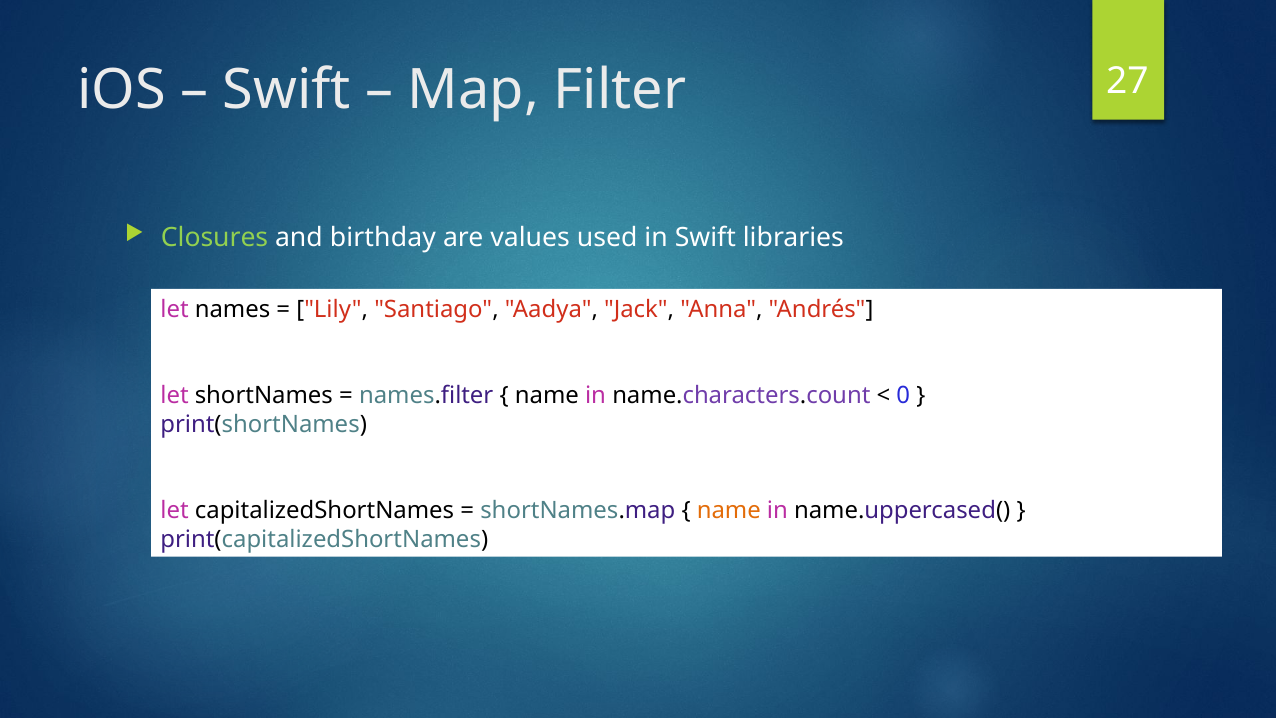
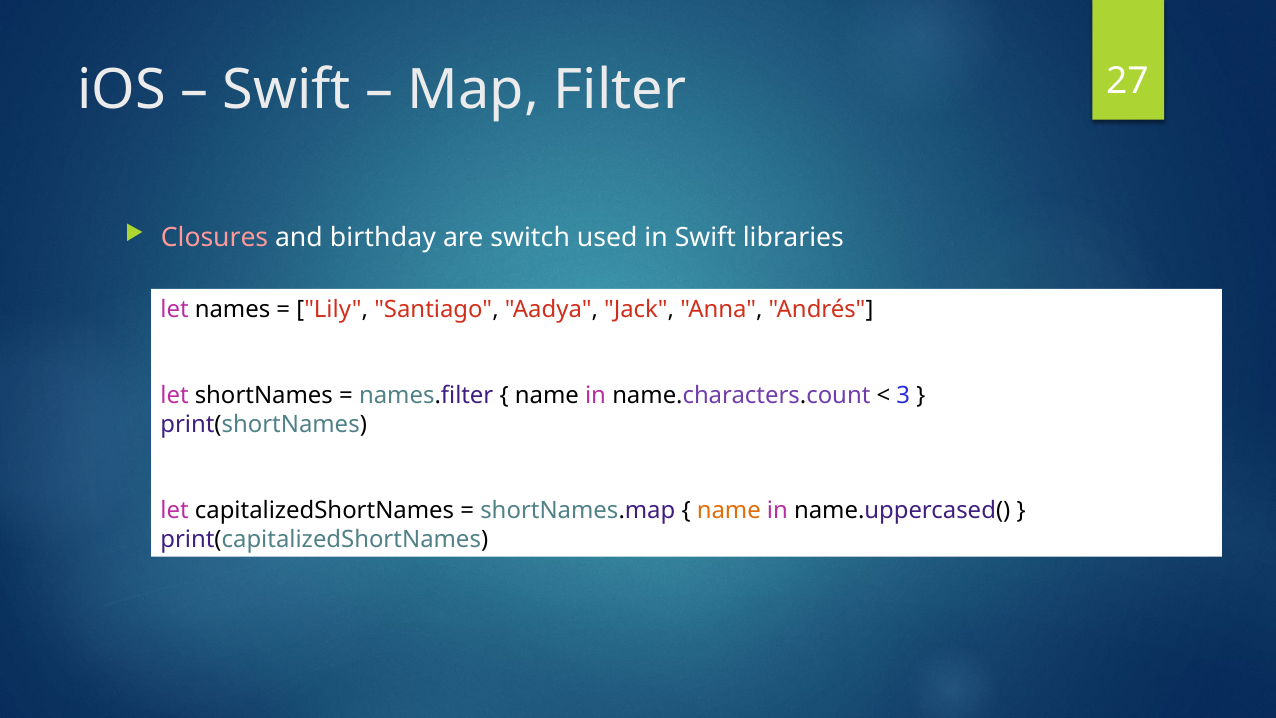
Closures colour: light green -> pink (215, 237)
values: values -> switch (530, 237)
0: 0 -> 3 (903, 396)
